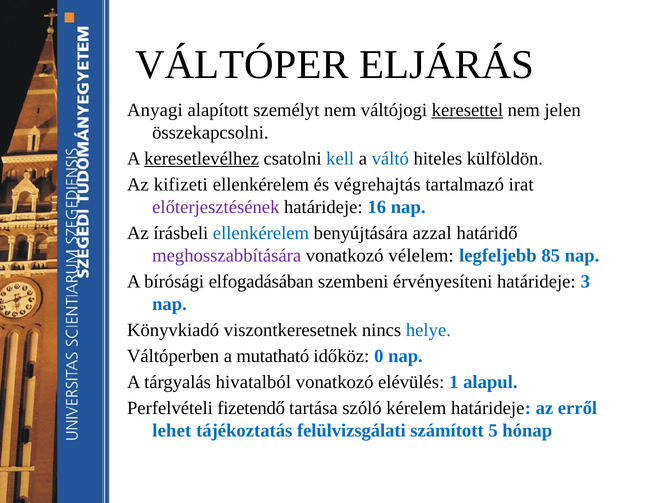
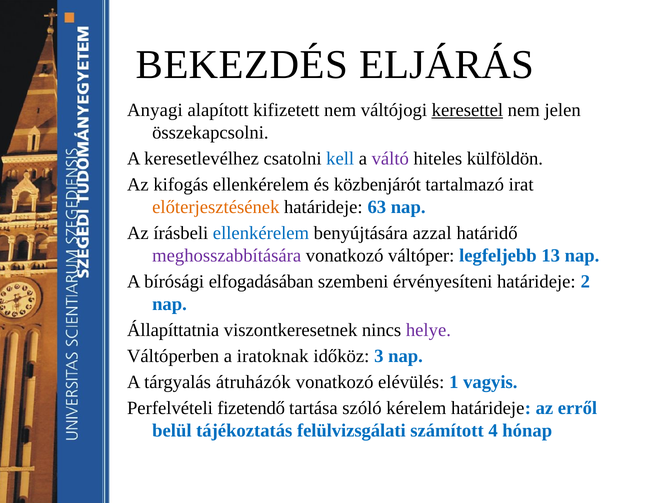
VÁLTÓPER: VÁLTÓPER -> BEKEZDÉS (242, 65)
személyt: személyt -> kifizetett (286, 110)
keresetlevélhez underline: present -> none (202, 158)
váltó colour: blue -> purple (390, 158)
kifizeti: kifizeti -> kifogás (181, 185)
végrehajtás: végrehajtás -> közbenjárót (377, 185)
előterjesztésének colour: purple -> orange (216, 207)
16: 16 -> 63 (377, 207)
vélelem: vélelem -> váltóper (421, 255)
85: 85 -> 13 (551, 255)
3: 3 -> 2 (585, 281)
Könyvkiadó: Könyvkiadó -> Állapíttatnia (173, 330)
helye colour: blue -> purple (428, 330)
mutatható: mutatható -> iratoknak (273, 356)
0: 0 -> 3 (379, 356)
hivatalból: hivatalból -> átruházók (253, 382)
alapul: alapul -> vagyis (490, 382)
lehet: lehet -> belül (172, 430)
5: 5 -> 4 (493, 430)
